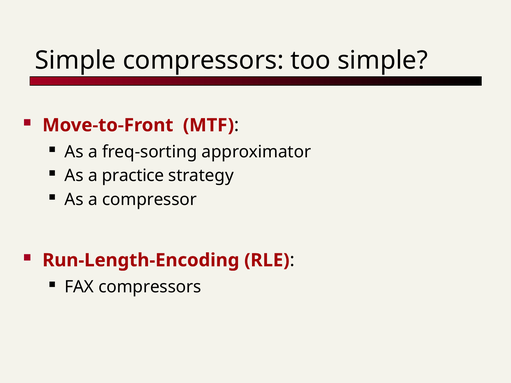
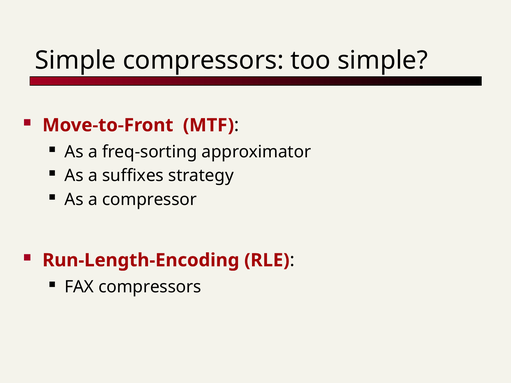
practice: practice -> suffixes (133, 176)
